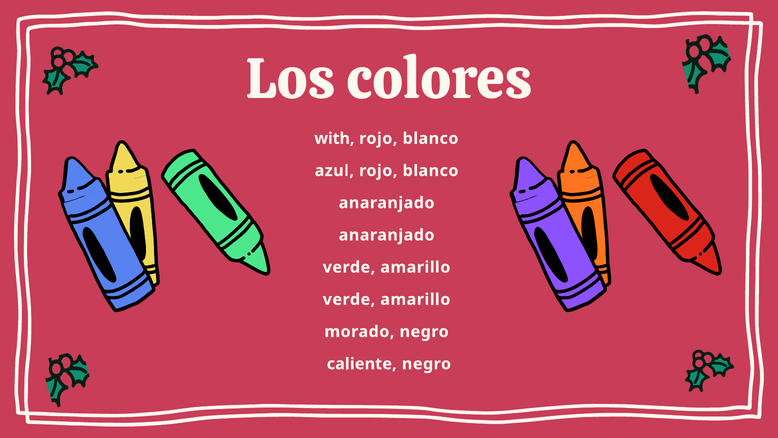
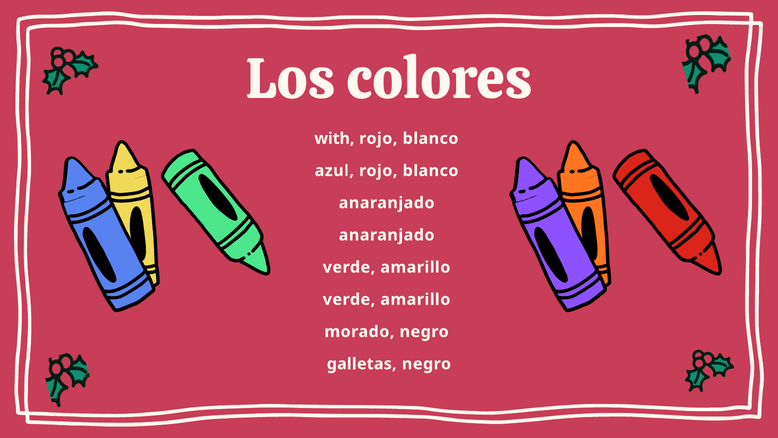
caliente: caliente -> galletas (362, 364)
